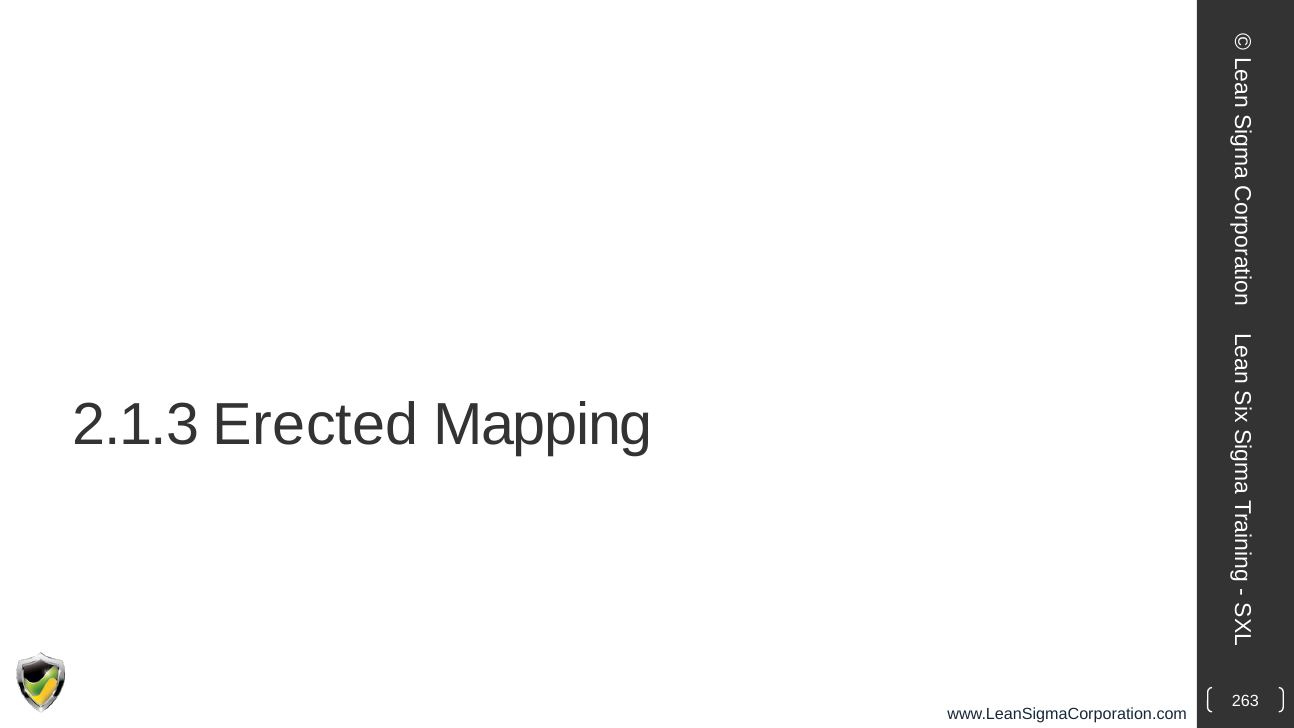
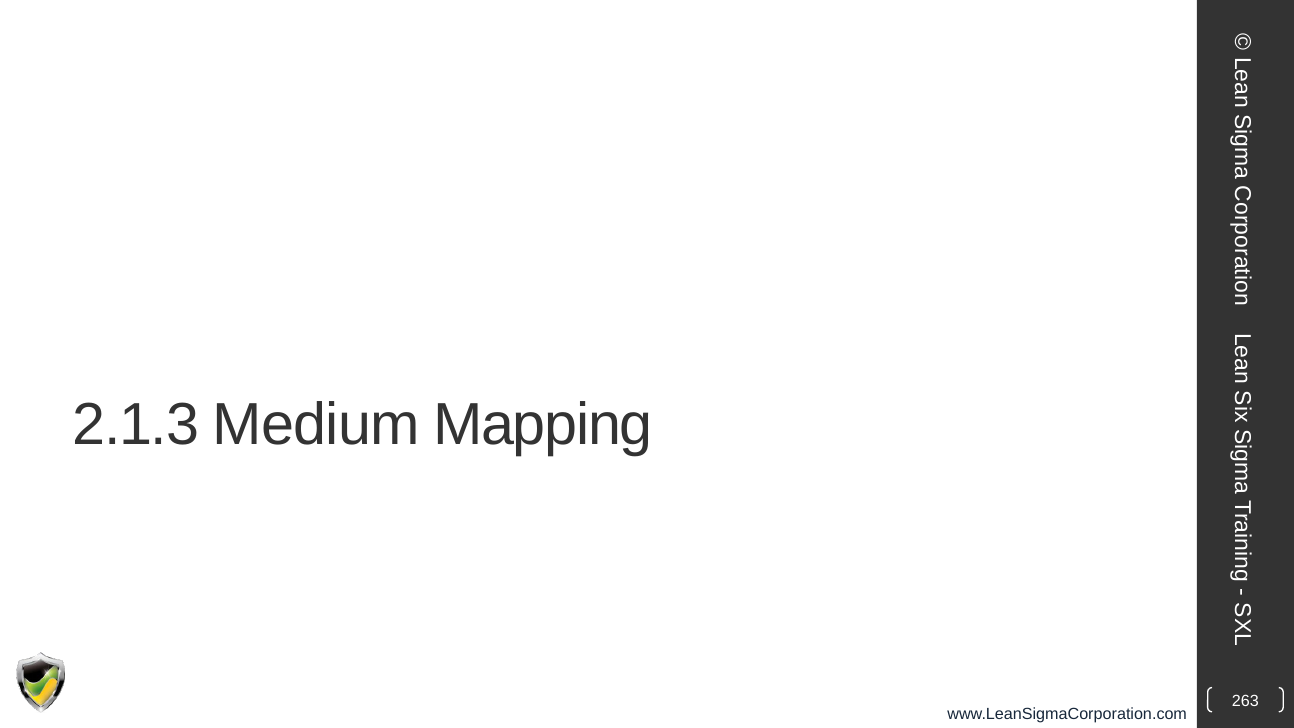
Erected: Erected -> Medium (316, 425)
